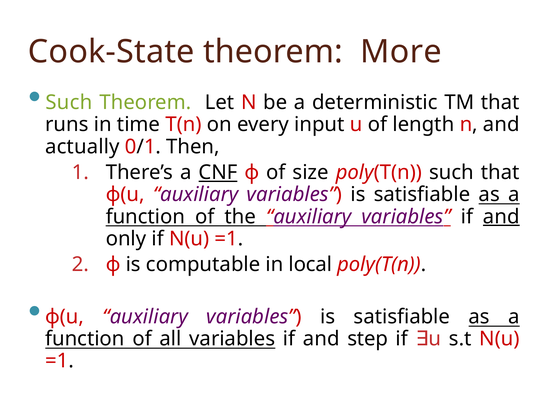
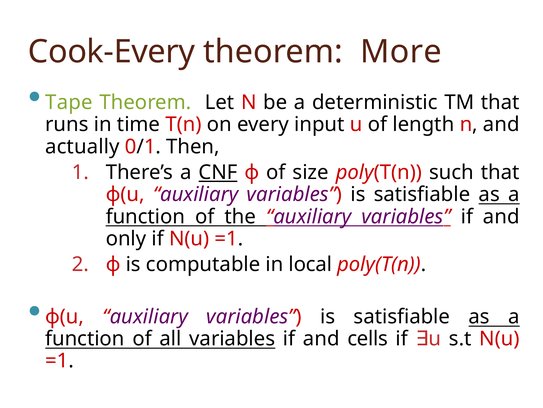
Cook-State: Cook-State -> Cook-Every (112, 52)
Such: Such -> Tape (69, 102)
and underline: present -> none (501, 216)
step: step -> cells (368, 338)
